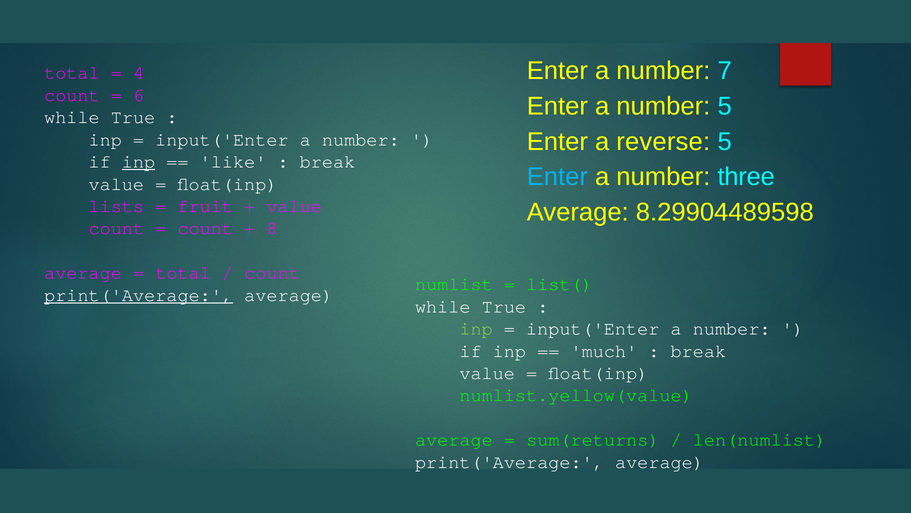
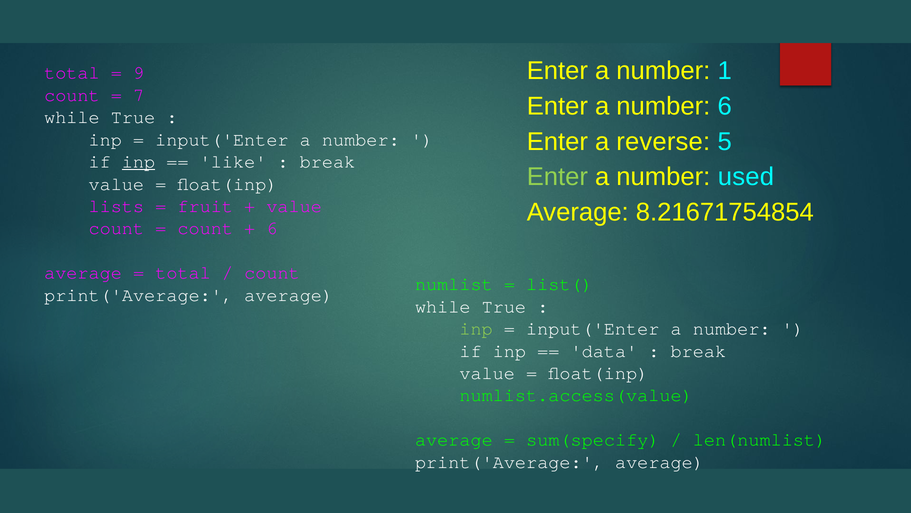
7: 7 -> 1 (725, 71)
4: 4 -> 9 (139, 73)
6: 6 -> 7 (139, 95)
number 5: 5 -> 6 (725, 106)
Enter colour: light blue -> light green (557, 177)
three: three -> used (746, 177)
8.29904489598: 8.29904489598 -> 8.21671754854 (725, 212)
8: 8 -> 6 (272, 228)
print('Average underline: present -> none (139, 295)
much: much -> data (604, 351)
numlist.yellow(value: numlist.yellow(value -> numlist.access(value (576, 395)
sum(returns: sum(returns -> sum(specify (593, 439)
